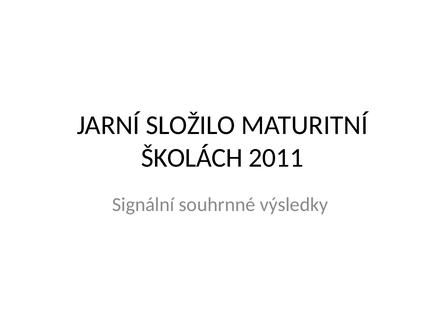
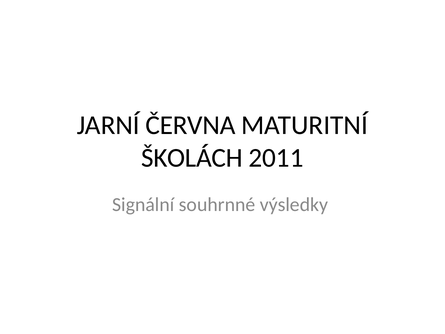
SLOŽILO: SLOŽILO -> ČERVNA (191, 125)
